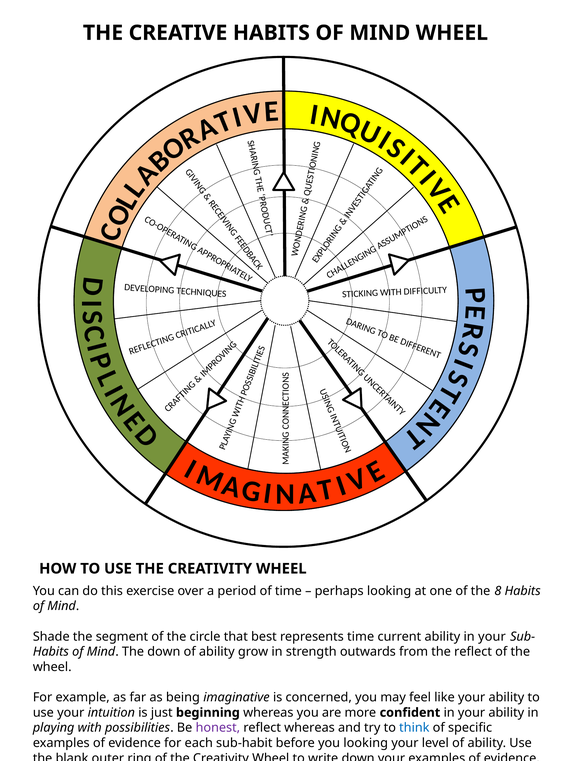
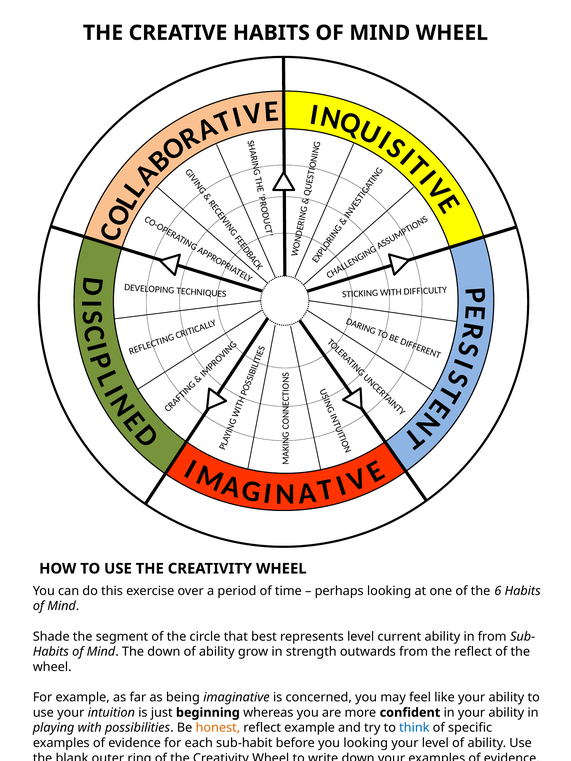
8: 8 -> 6 (498, 591)
represents time: time -> level (361, 637)
ability in your: your -> from (492, 637)
honest colour: purple -> orange (218, 728)
reflect whereas: whereas -> example (310, 728)
